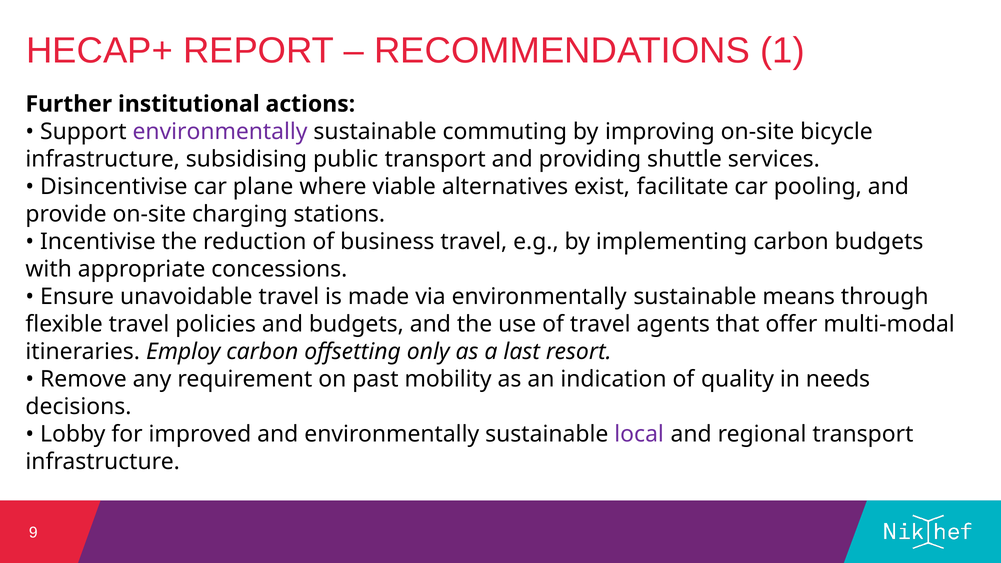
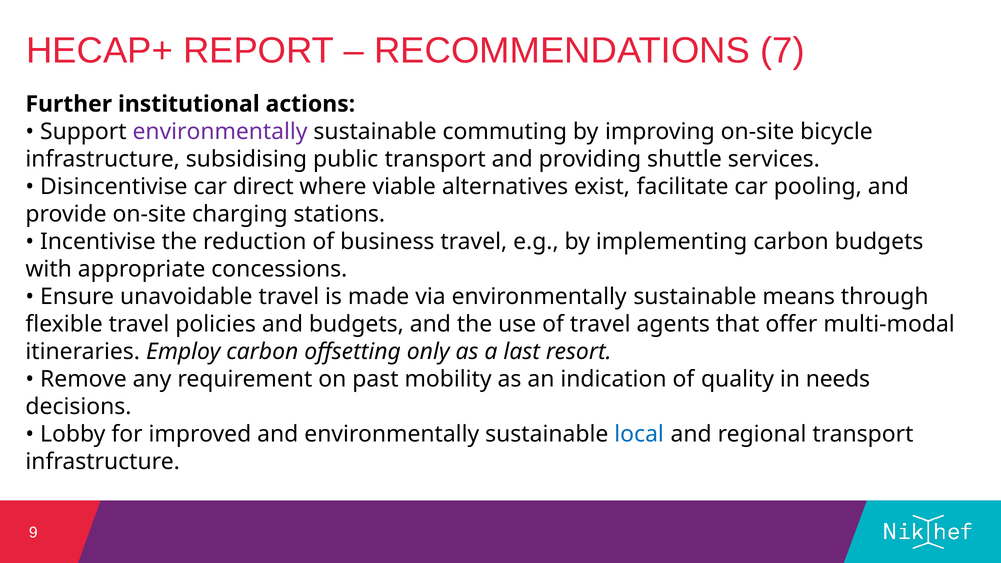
1: 1 -> 7 (782, 51)
plane: plane -> direct (263, 187)
local colour: purple -> blue (639, 434)
